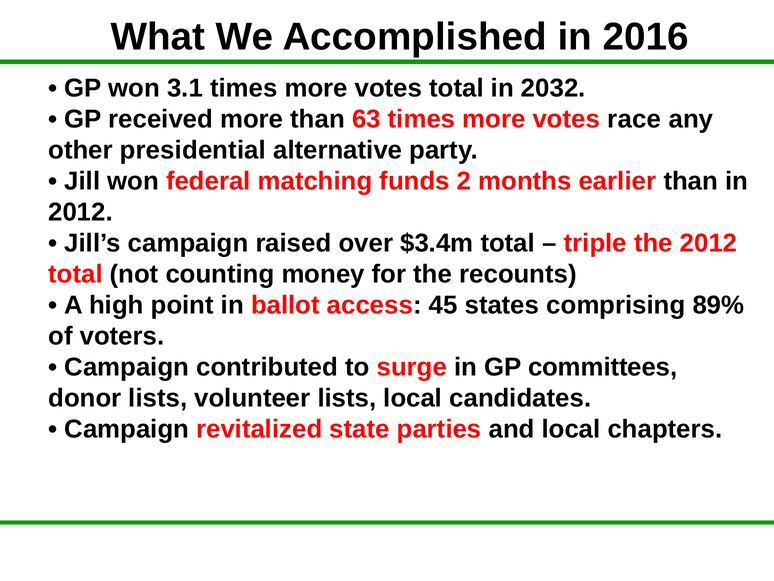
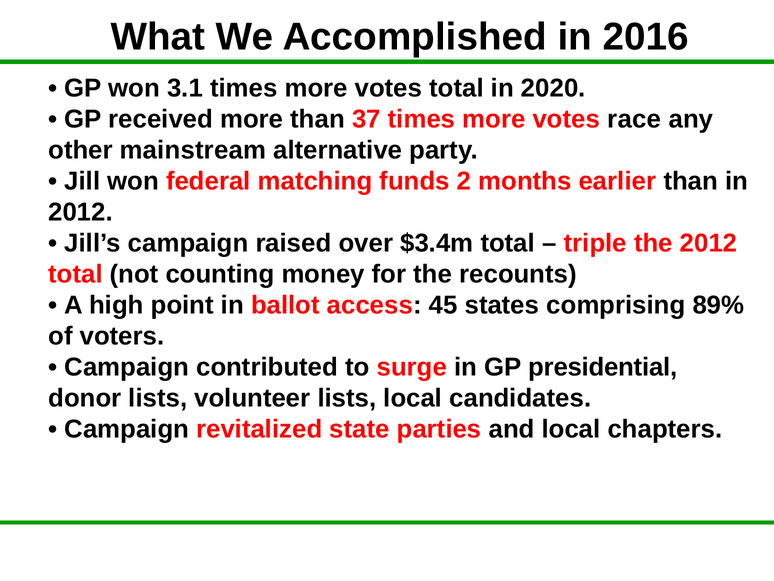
2032: 2032 -> 2020 (553, 88)
63: 63 -> 37 (366, 119)
presidential: presidential -> mainstream (193, 150)
committees: committees -> presidential (603, 367)
